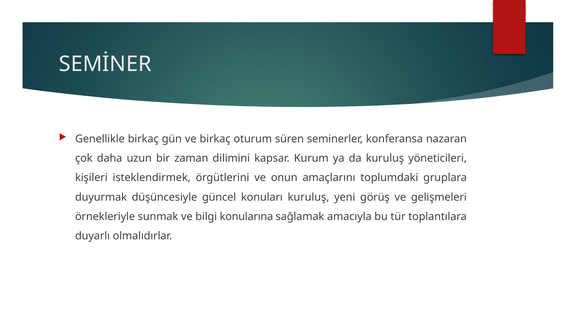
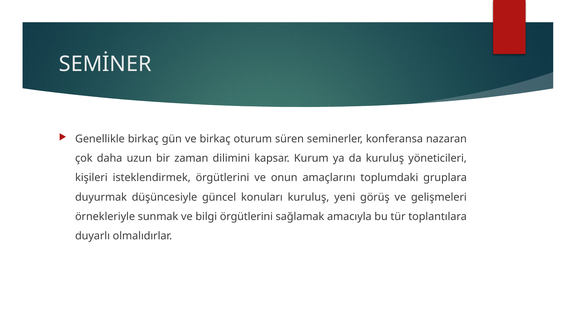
bilgi konularına: konularına -> örgütlerini (246, 217)
